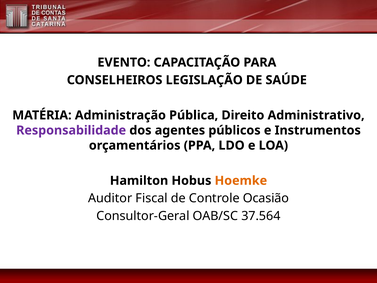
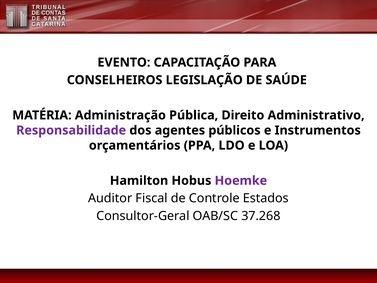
Hoemke colour: orange -> purple (241, 180)
Ocasião: Ocasião -> Estados (266, 198)
37.564: 37.564 -> 37.268 (261, 216)
